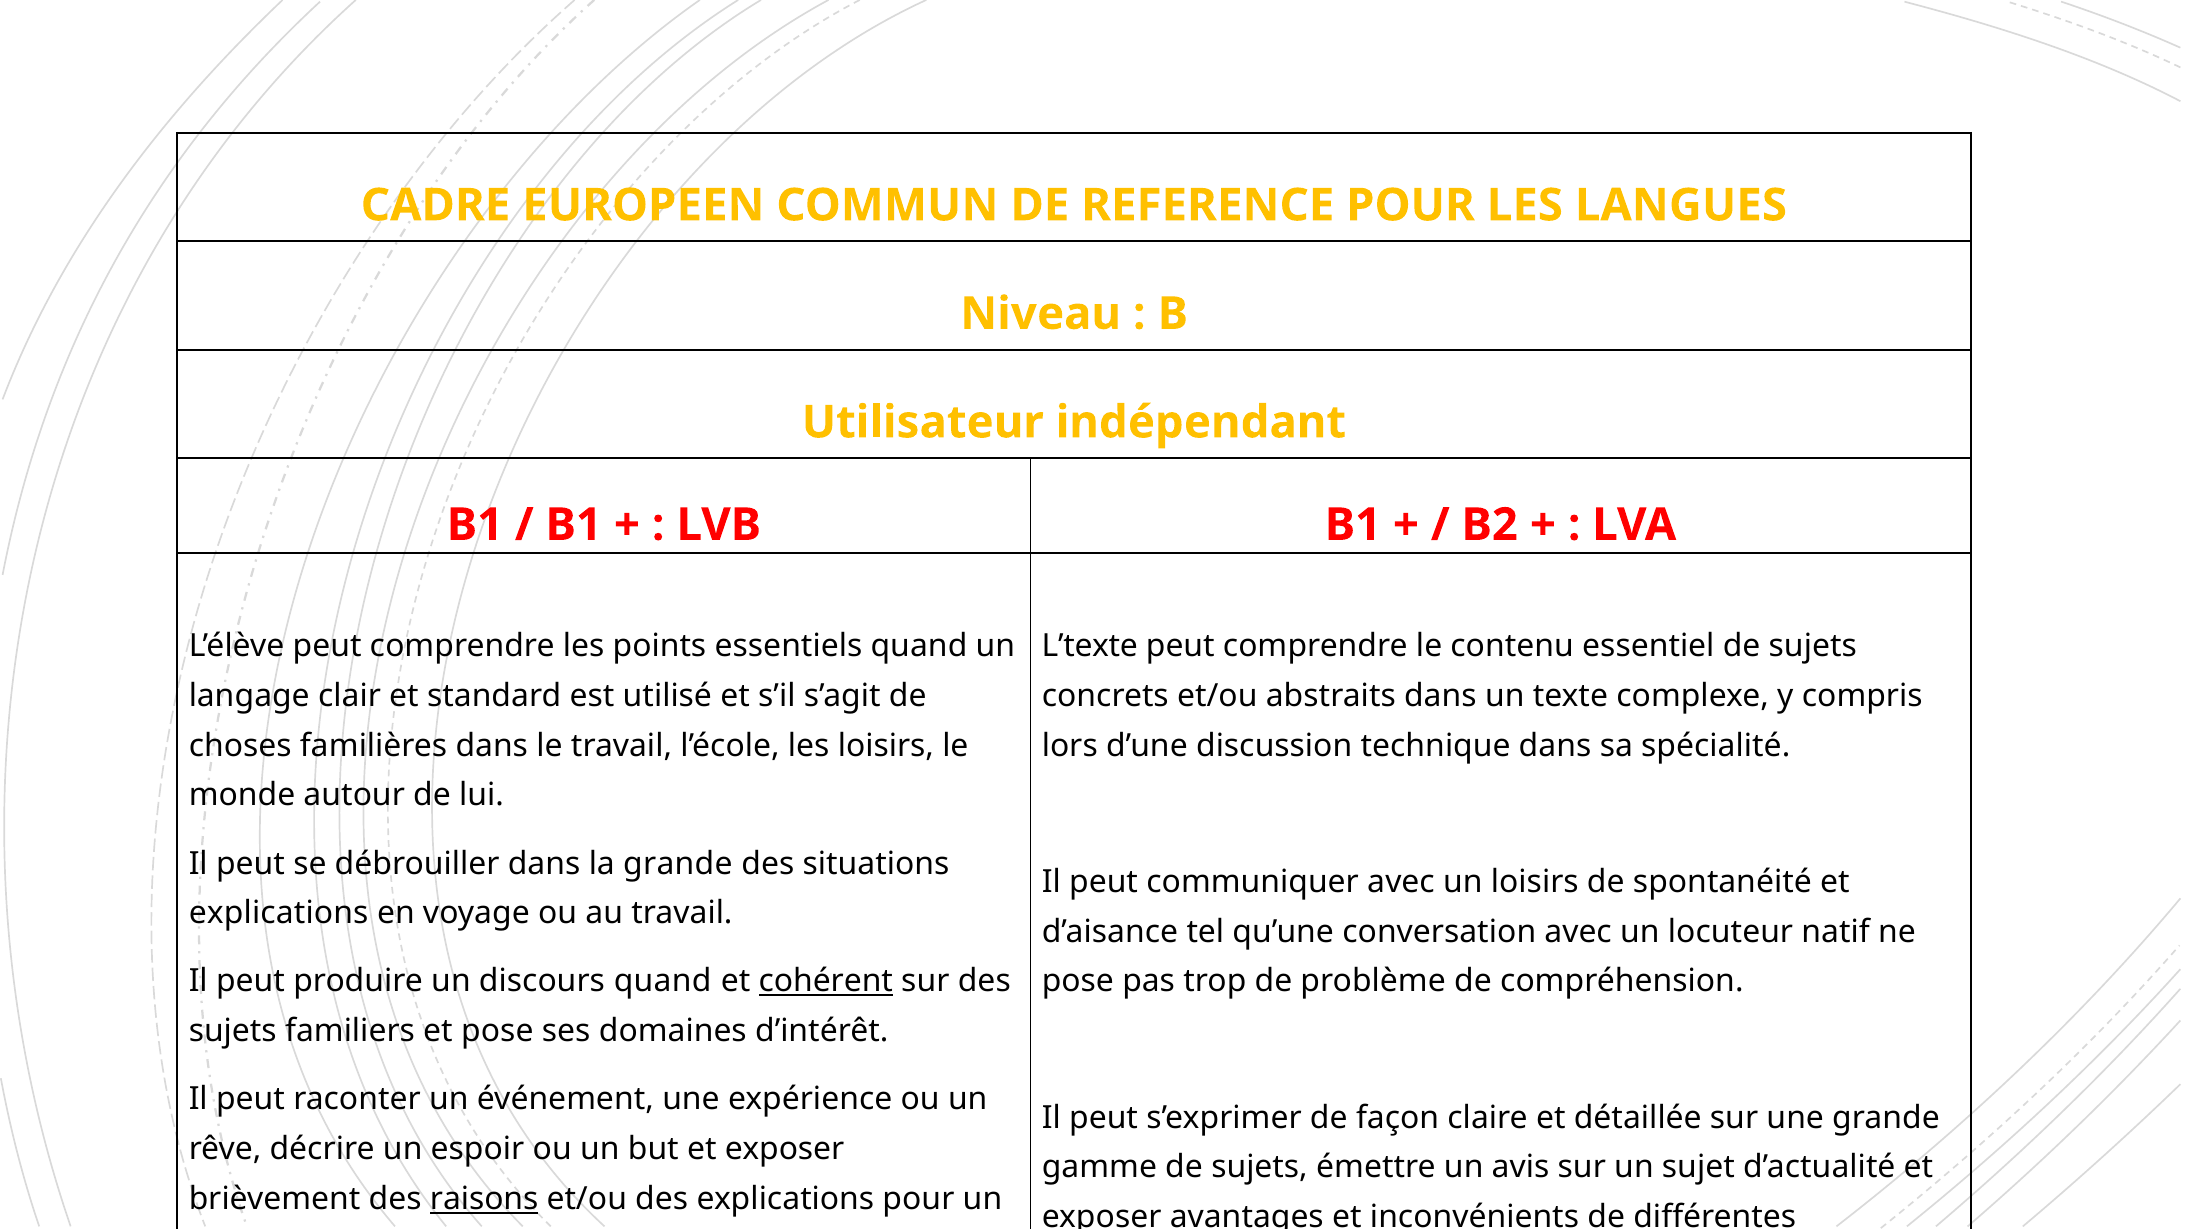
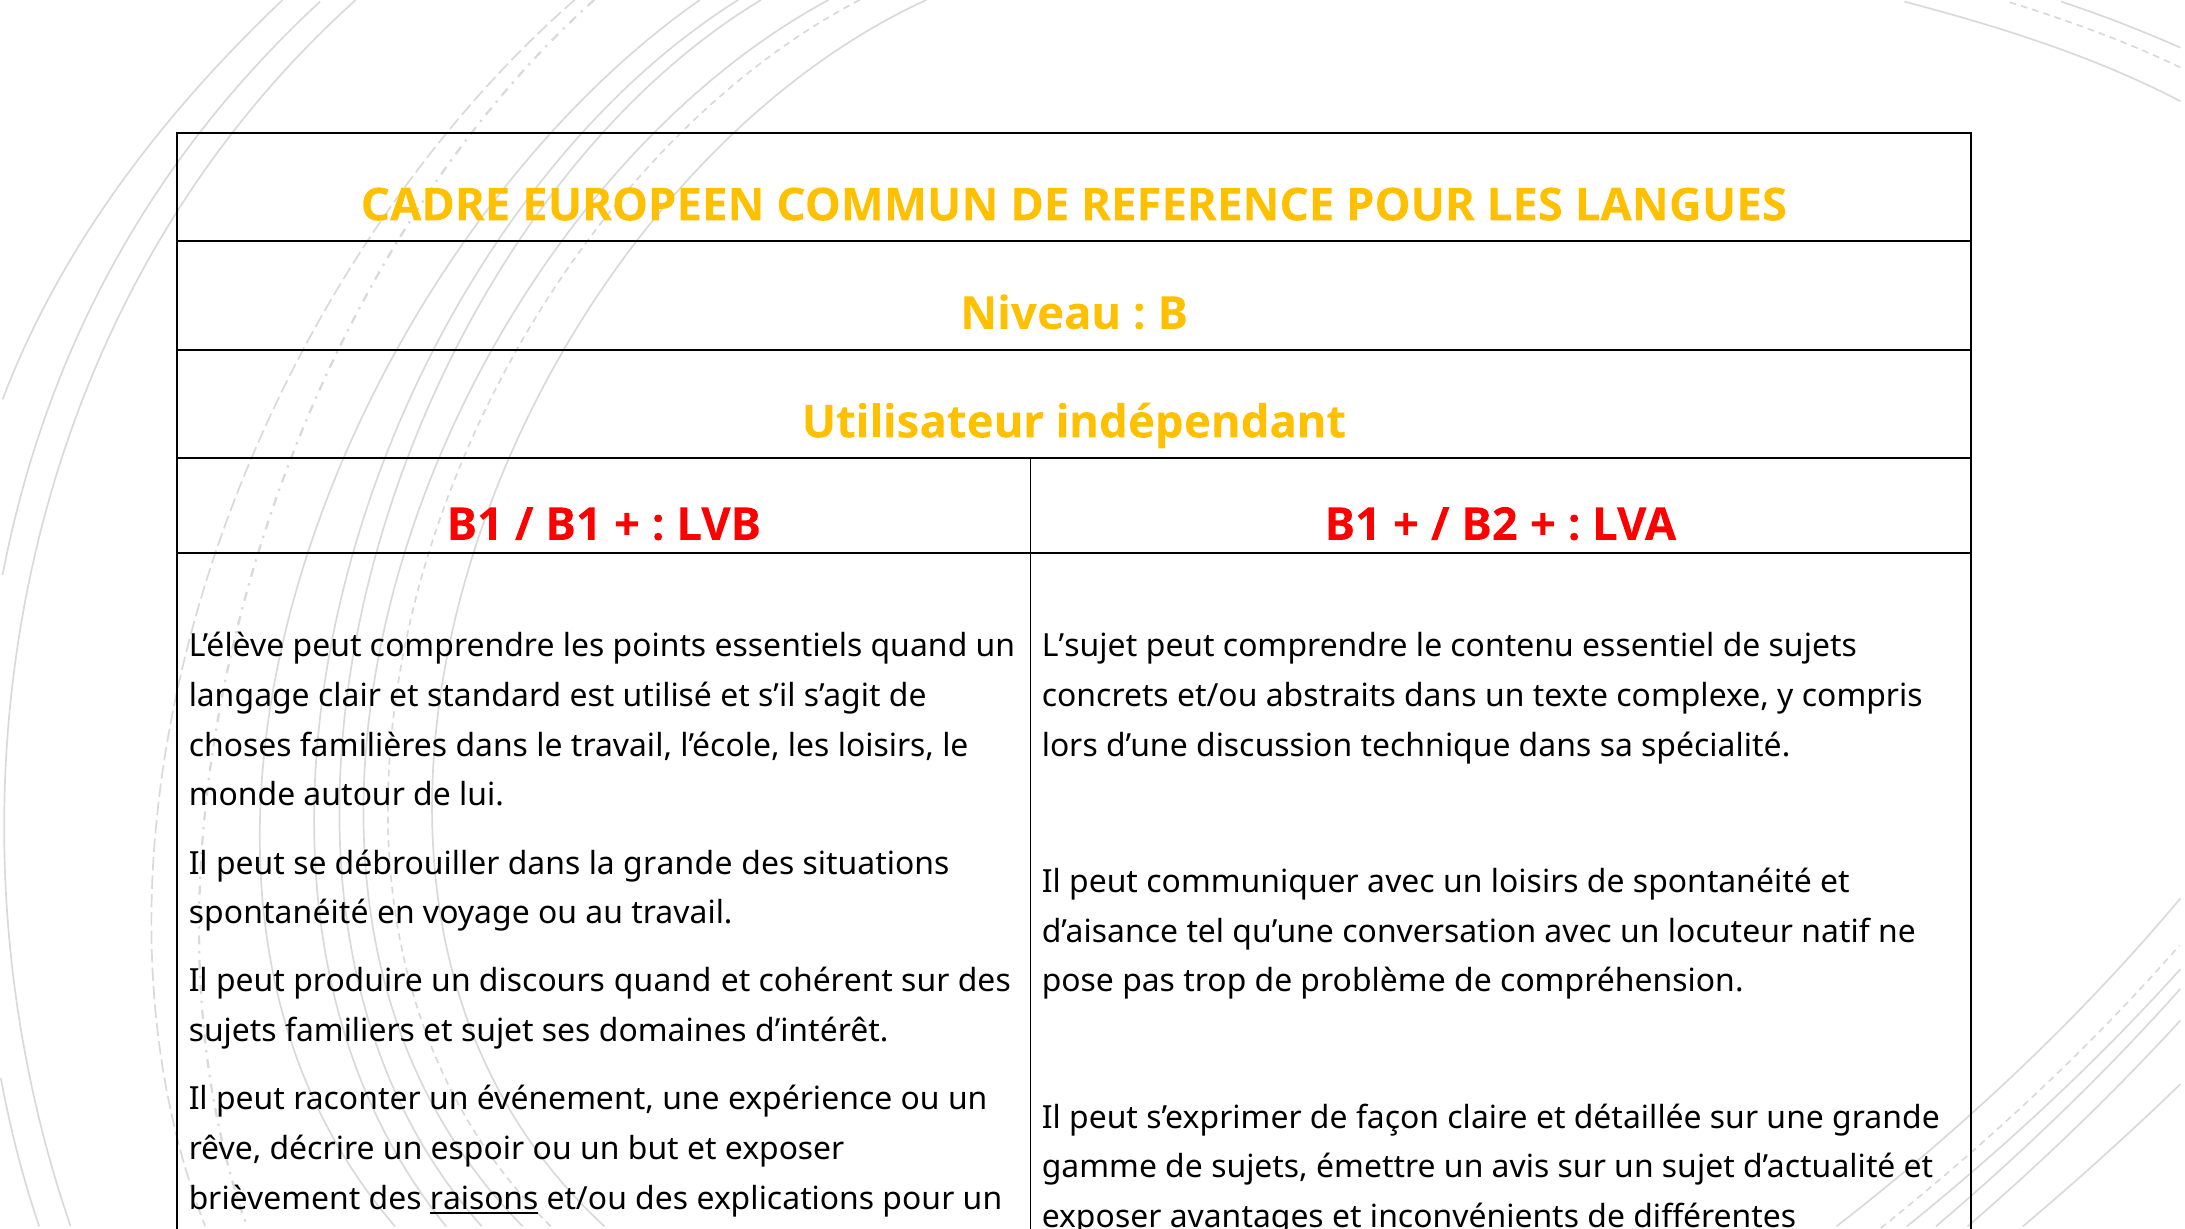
L’texte: L’texte -> L’sujet (1090, 646)
explications: explications -> spontanéité (279, 913)
cohérent underline: present -> none (826, 981)
et pose: pose -> sujet (497, 1031)
